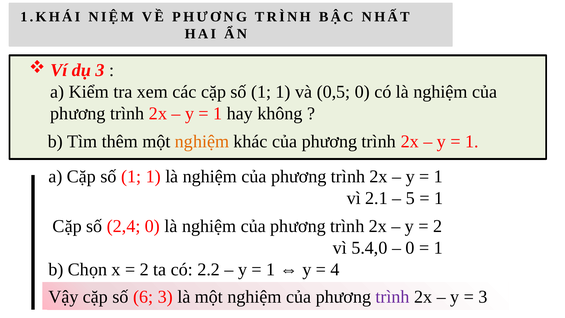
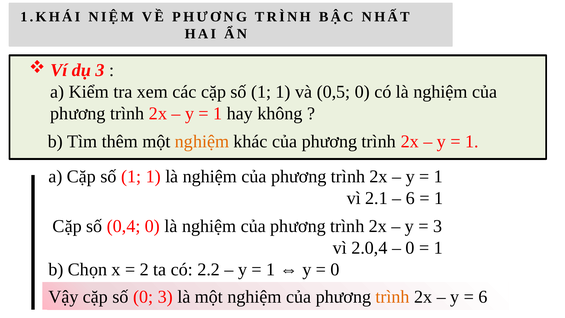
5: 5 -> 6 (410, 198)
2,4: 2,4 -> 0,4 (124, 226)
2: 2 -> 3 (438, 226)
5.4,0: 5.4,0 -> 2.0,4 (369, 248)
4: 4 -> 0 (335, 269)
số 6: 6 -> 0 (143, 297)
trình colour: purple -> orange (393, 297)
3: 3 -> 6 (483, 297)
